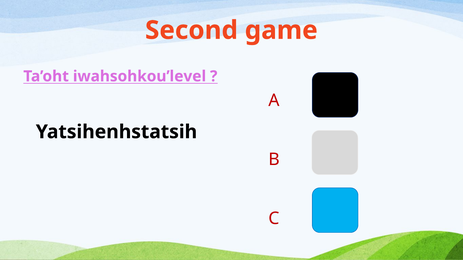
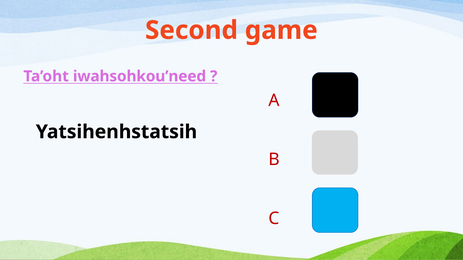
iwahsohkou’level: iwahsohkou’level -> iwahsohkou’need (140, 76)
